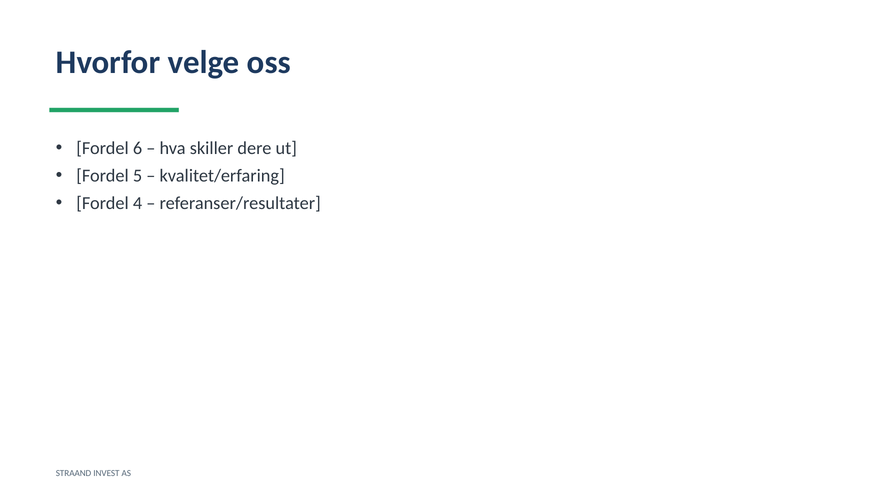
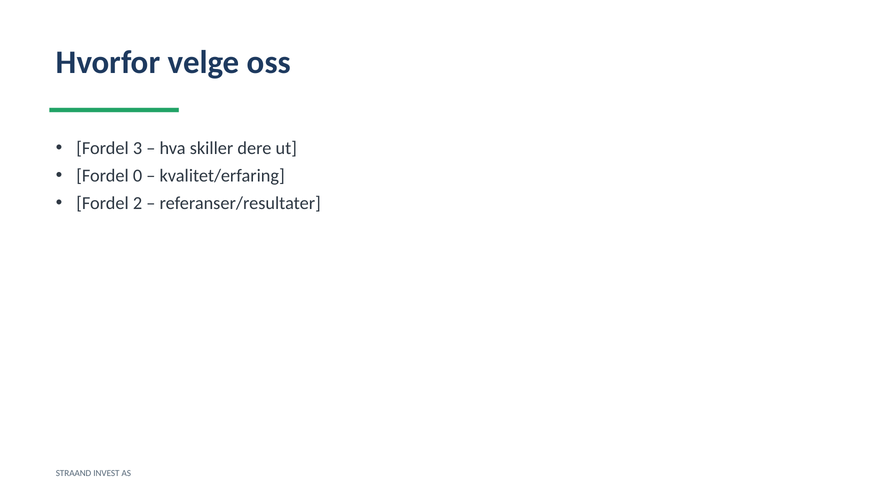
6: 6 -> 3 (138, 149)
5: 5 -> 0 (138, 176)
4: 4 -> 2 (138, 203)
